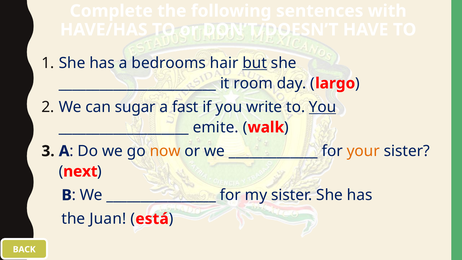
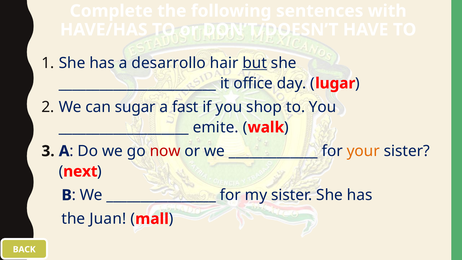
bedrooms: bedrooms -> desarrollo (169, 63)
room: room -> office (253, 83)
largo: largo -> lugar (335, 83)
write: write -> shop (264, 107)
You underline: present -> none (323, 107)
now colour: orange -> red (165, 151)
está: está -> mall (152, 219)
